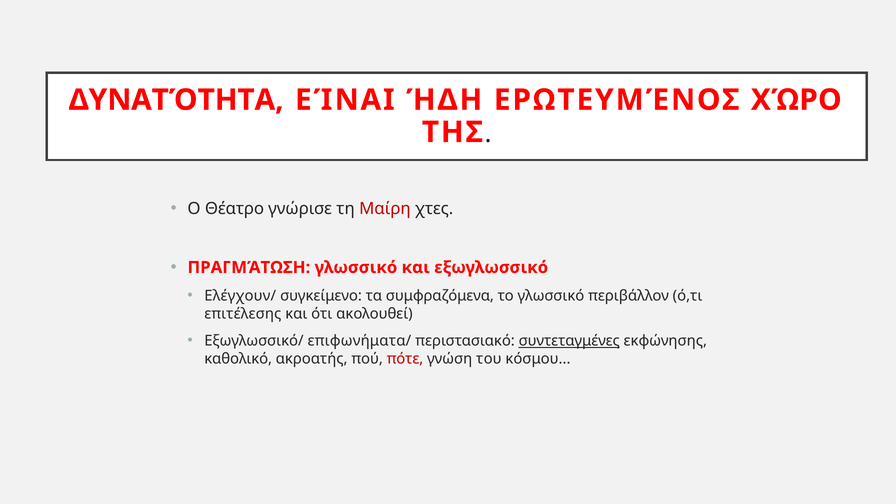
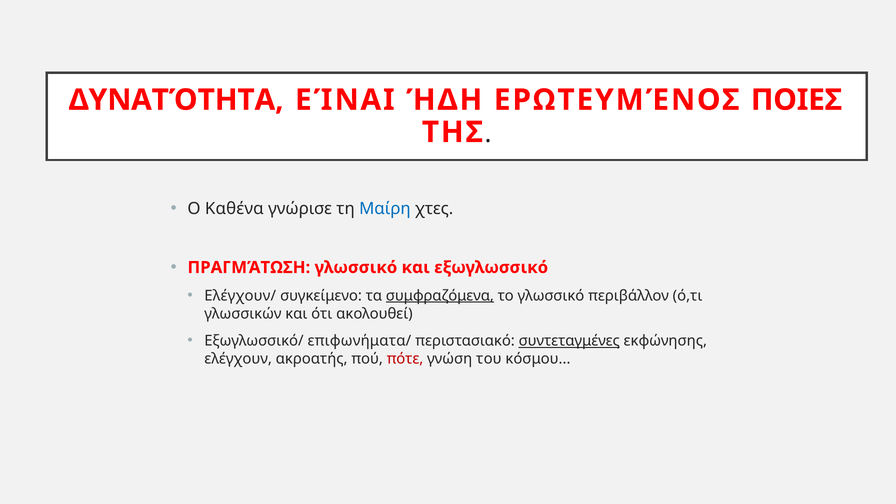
ΧΏΡΟ: ΧΏΡΟ -> ΠΟΙΕΣ (796, 100)
Θέατρο: Θέατρο -> Καθένα (234, 208)
Μαίρη colour: red -> blue (385, 208)
συμφραζόμενα underline: none -> present (440, 296)
επιτέλεσης: επιτέλεσης -> γλωσσικών (243, 314)
καθολικό: καθολικό -> ελέγχουν (238, 359)
